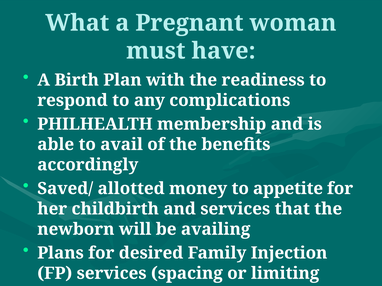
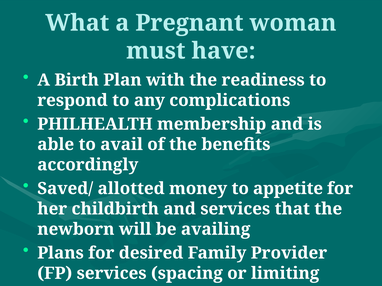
Injection: Injection -> Provider (289, 253)
